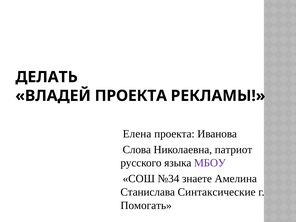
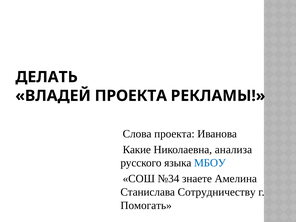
Елена: Елена -> Слова (137, 134)
Слова: Слова -> Какие (137, 150)
патриот: патриот -> анализа (233, 150)
МБОУ colour: purple -> blue (210, 163)
Синтаксические: Синтаксические -> Сотрудничеству (217, 192)
